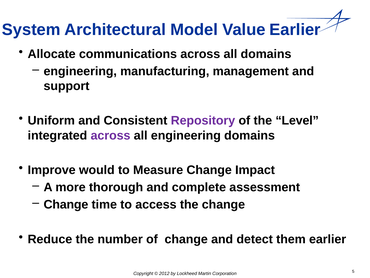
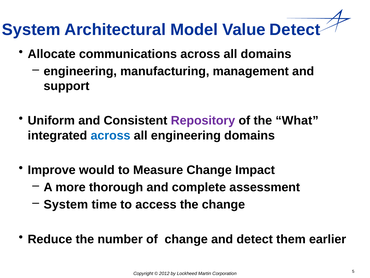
Value Earlier: Earlier -> Detect (295, 30)
Level: Level -> What (297, 120)
across colour: purple -> blue (111, 135)
Change: Change -> System (66, 204)
